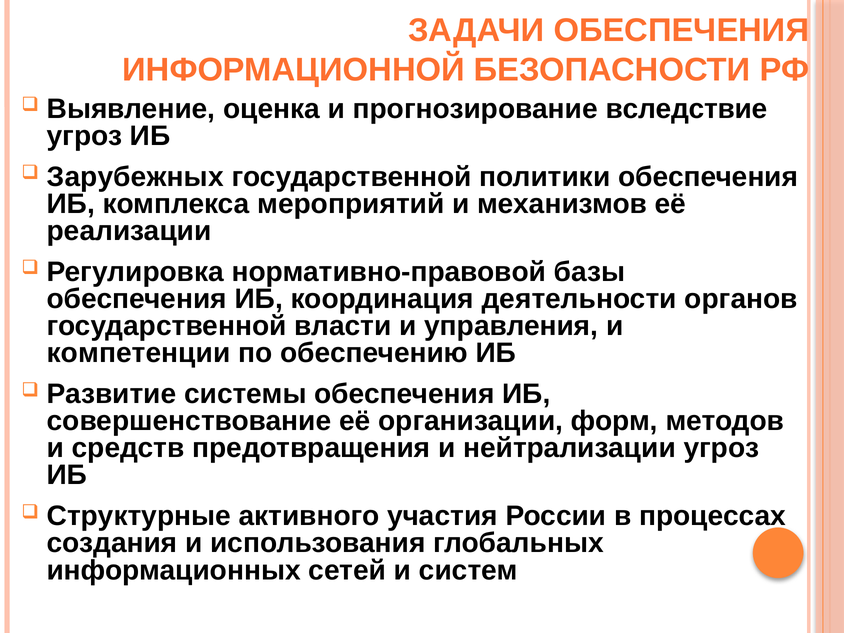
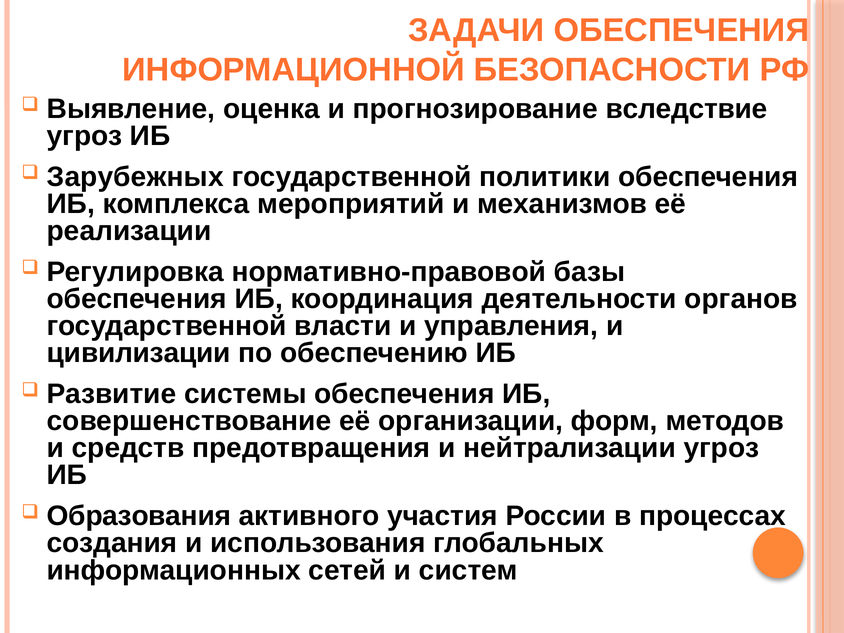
компетенции: компетенции -> цивилизации (139, 353)
Структурные: Структурные -> Образования (139, 516)
